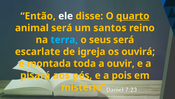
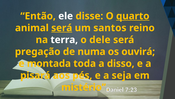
será underline: none -> present (62, 28)
terra colour: light blue -> white (64, 40)
seus: seus -> dele (100, 40)
escarlate: escarlate -> pregação (38, 51)
igreja: igreja -> numa (91, 51)
ouvir: ouvir -> disso (121, 63)
pois: pois -> seja (122, 75)
